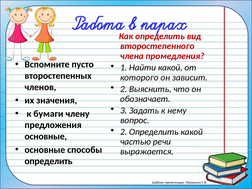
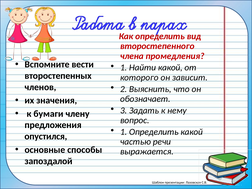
пусто: пусто -> вести (83, 64)
2: 2 -> 1 (124, 132)
основные: основные -> опустился (46, 136)
определить: определить -> запоздалой (48, 161)
